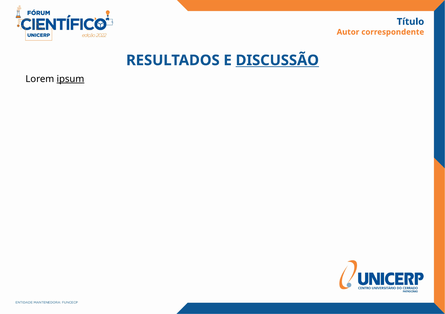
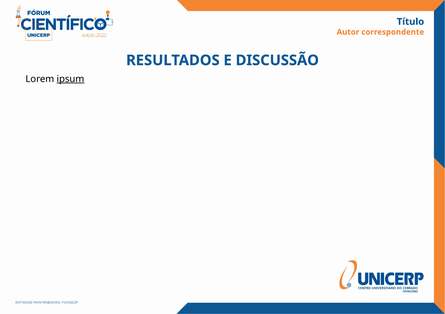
DISCUSSÃO underline: present -> none (277, 60)
